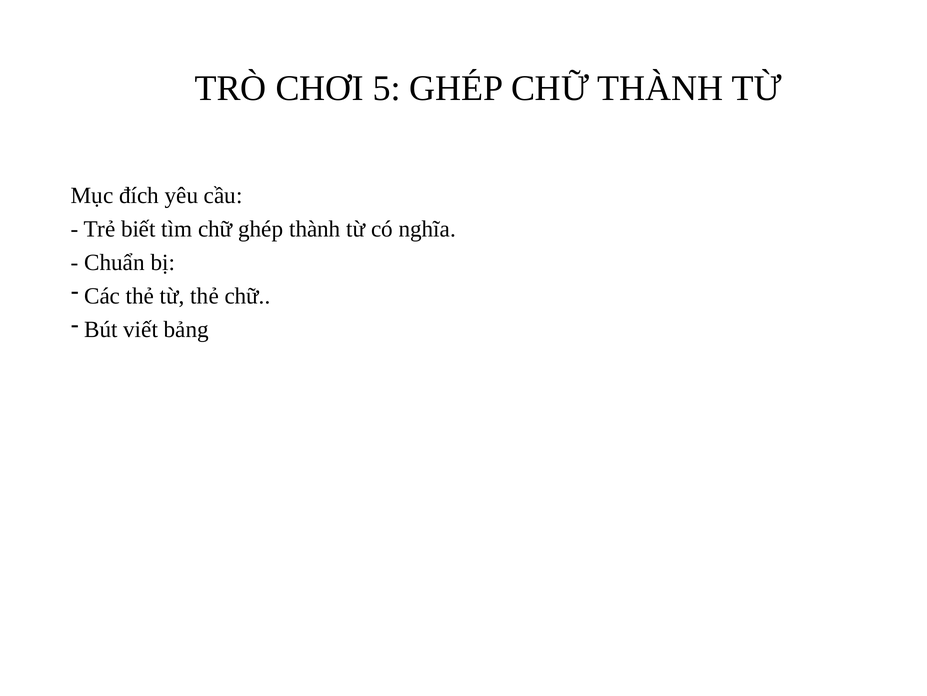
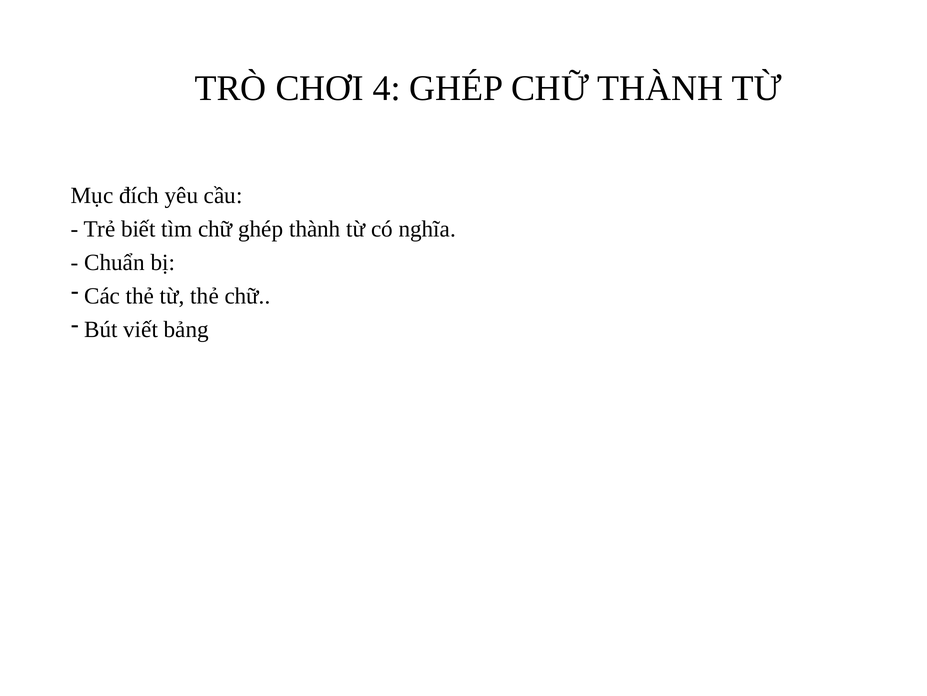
5: 5 -> 4 (387, 88)
